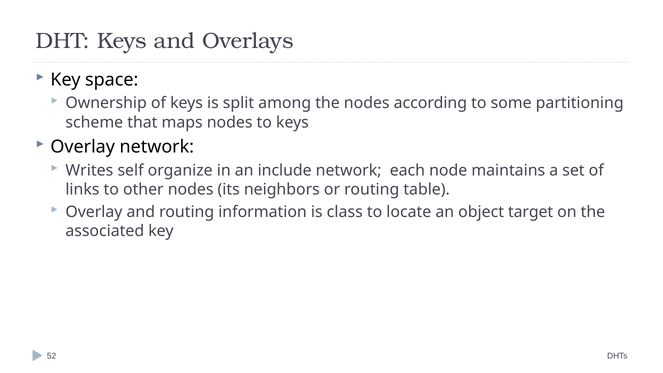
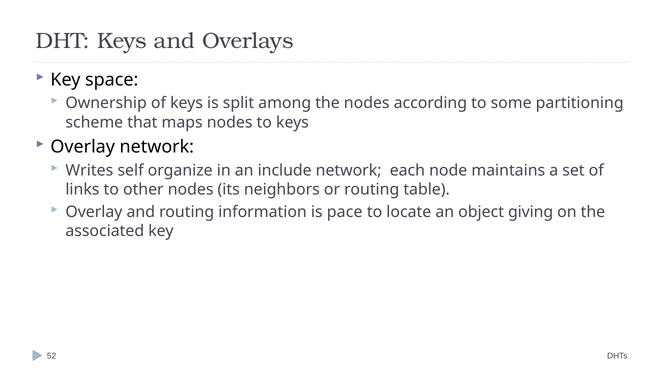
class: class -> pace (345, 212)
target: target -> giving (531, 212)
